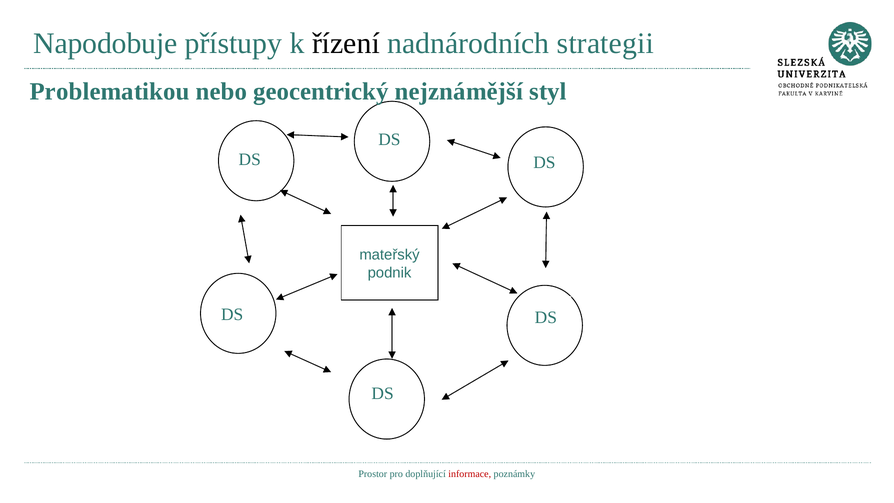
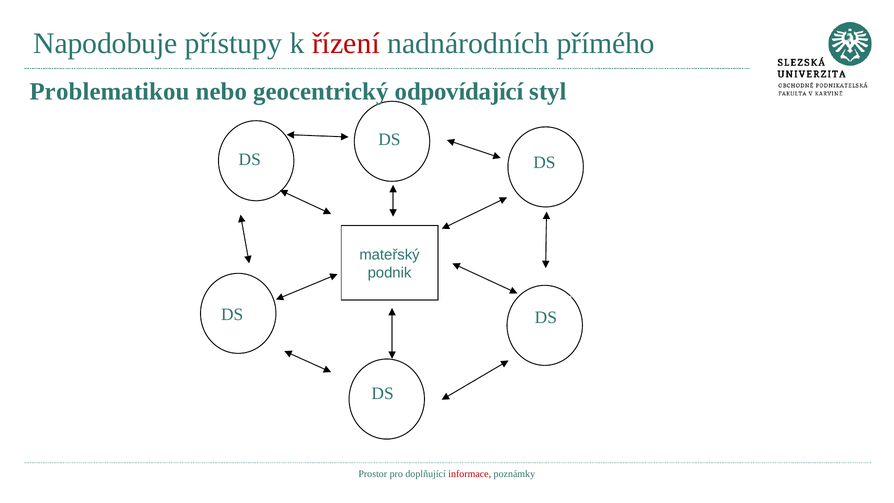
řízení colour: black -> red (346, 43)
strategii: strategii -> přímého (606, 43)
nejznámější: nejznámější -> odpovídající (459, 92)
